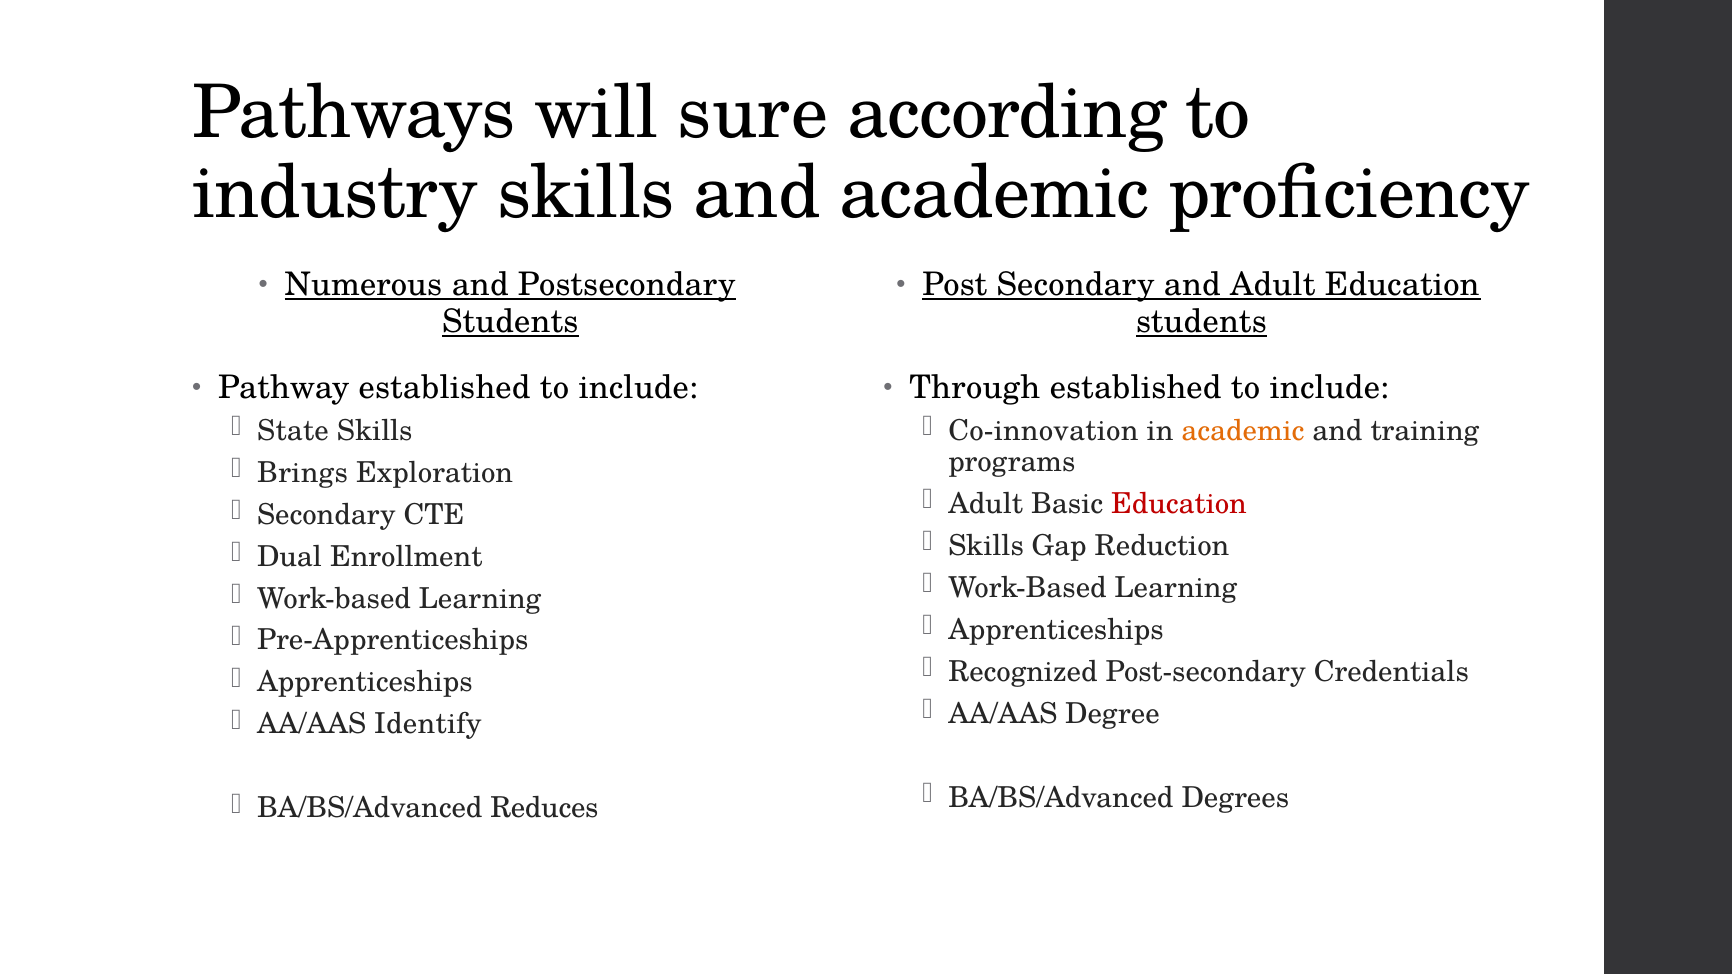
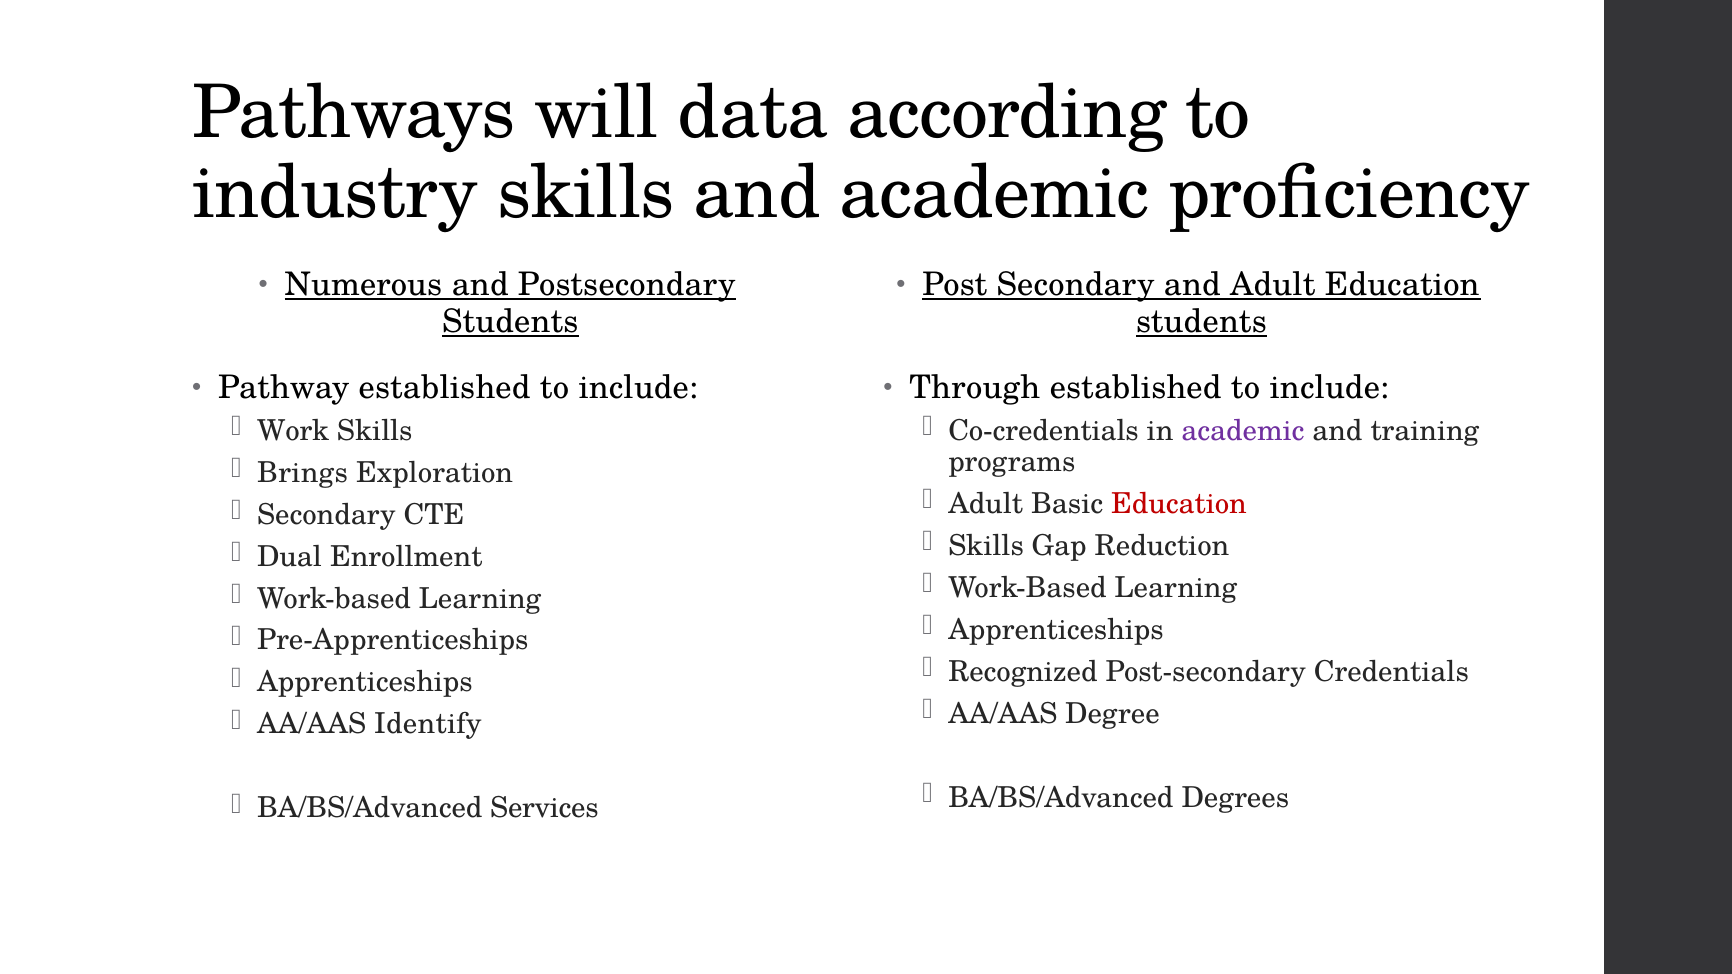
sure: sure -> data (753, 113)
State: State -> Work (293, 431)
Co-innovation: Co-innovation -> Co-credentials (1044, 431)
academic colour: orange -> purple (1243, 431)
Reduces: Reduces -> Services (544, 809)
